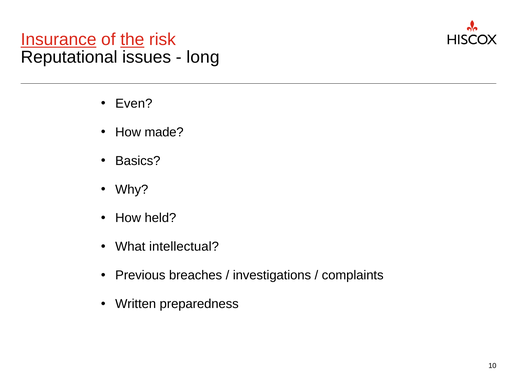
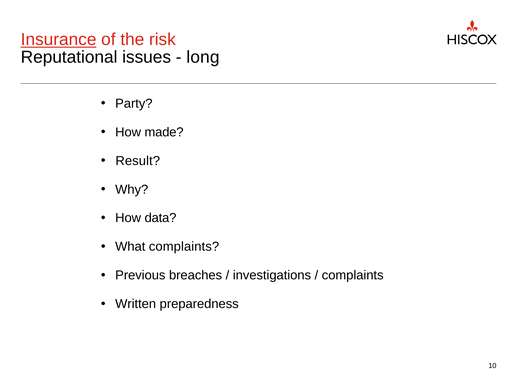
the underline: present -> none (132, 40)
Even: Even -> Party (134, 103)
Basics: Basics -> Result (138, 161)
held: held -> data (160, 218)
What intellectual: intellectual -> complaints (184, 247)
